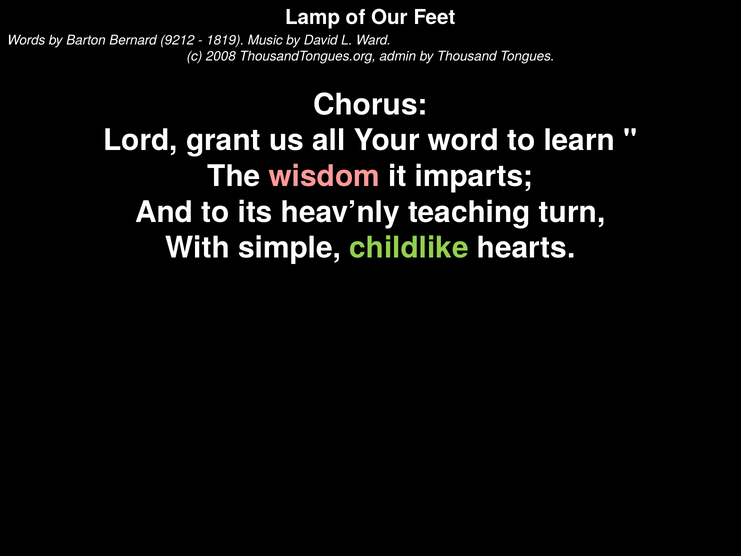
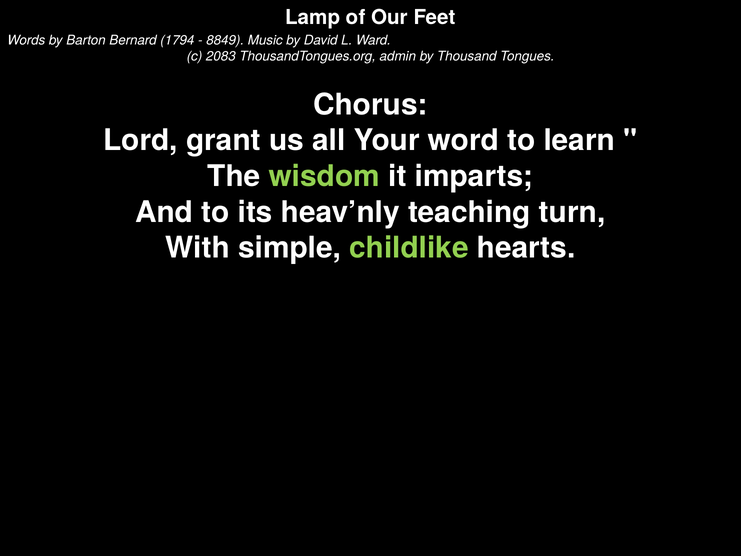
9212: 9212 -> 1794 (177, 40)
1819: 1819 -> 8849 (225, 40)
2008: 2008 -> 2083 (221, 56)
wisdom colour: pink -> light green (324, 176)
